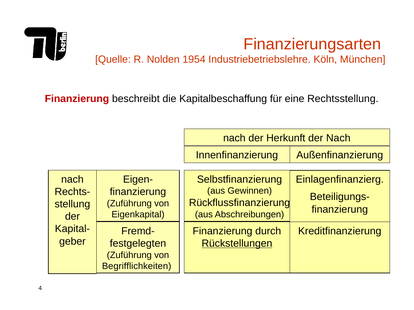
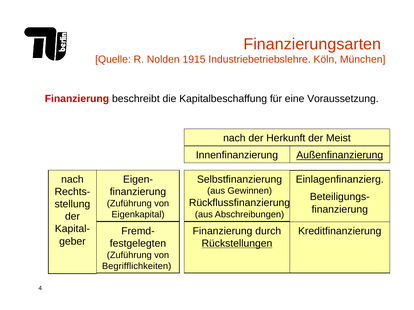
1954: 1954 -> 1915 (194, 60)
Rechtsstellung: Rechtsstellung -> Voraussetzung (343, 99)
der Nach: Nach -> Meist (338, 138)
Außenfinanzierung underline: none -> present (340, 155)
